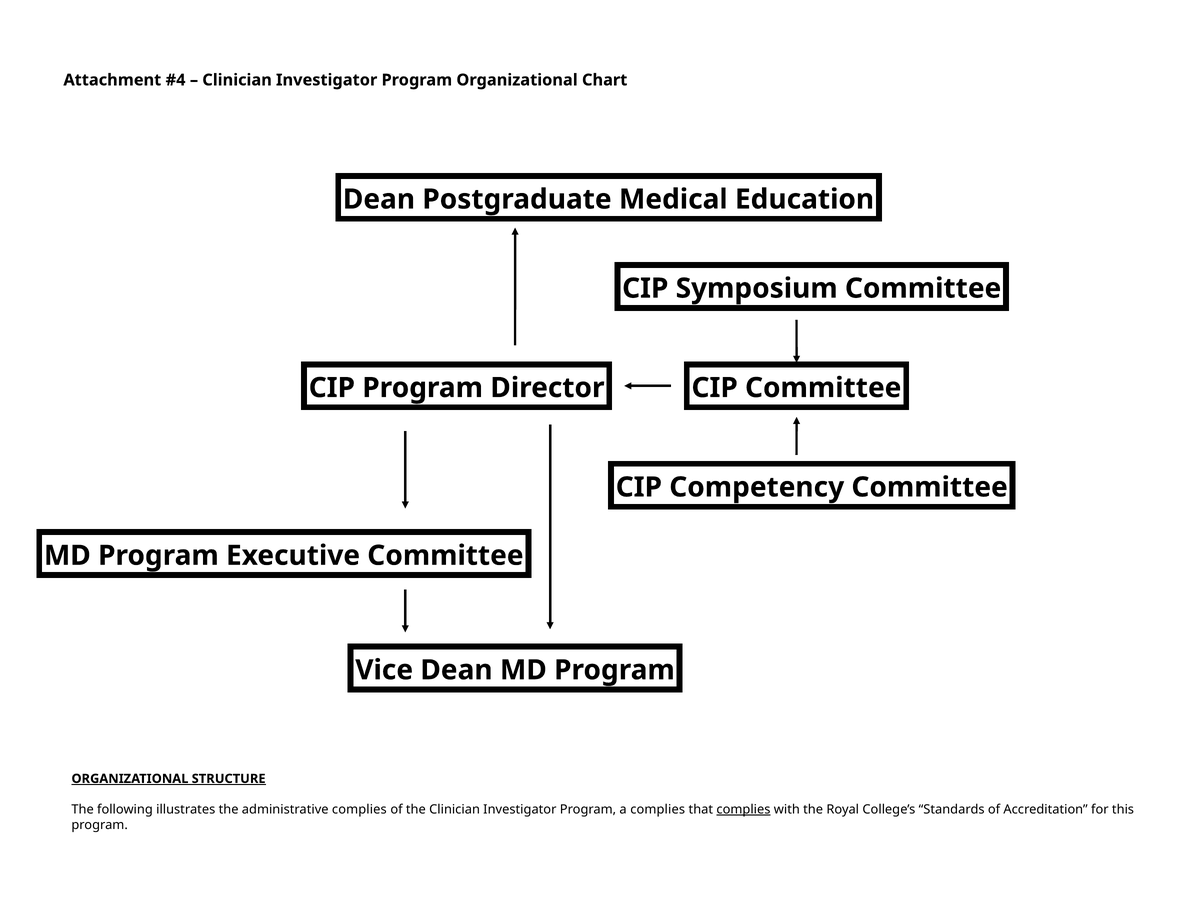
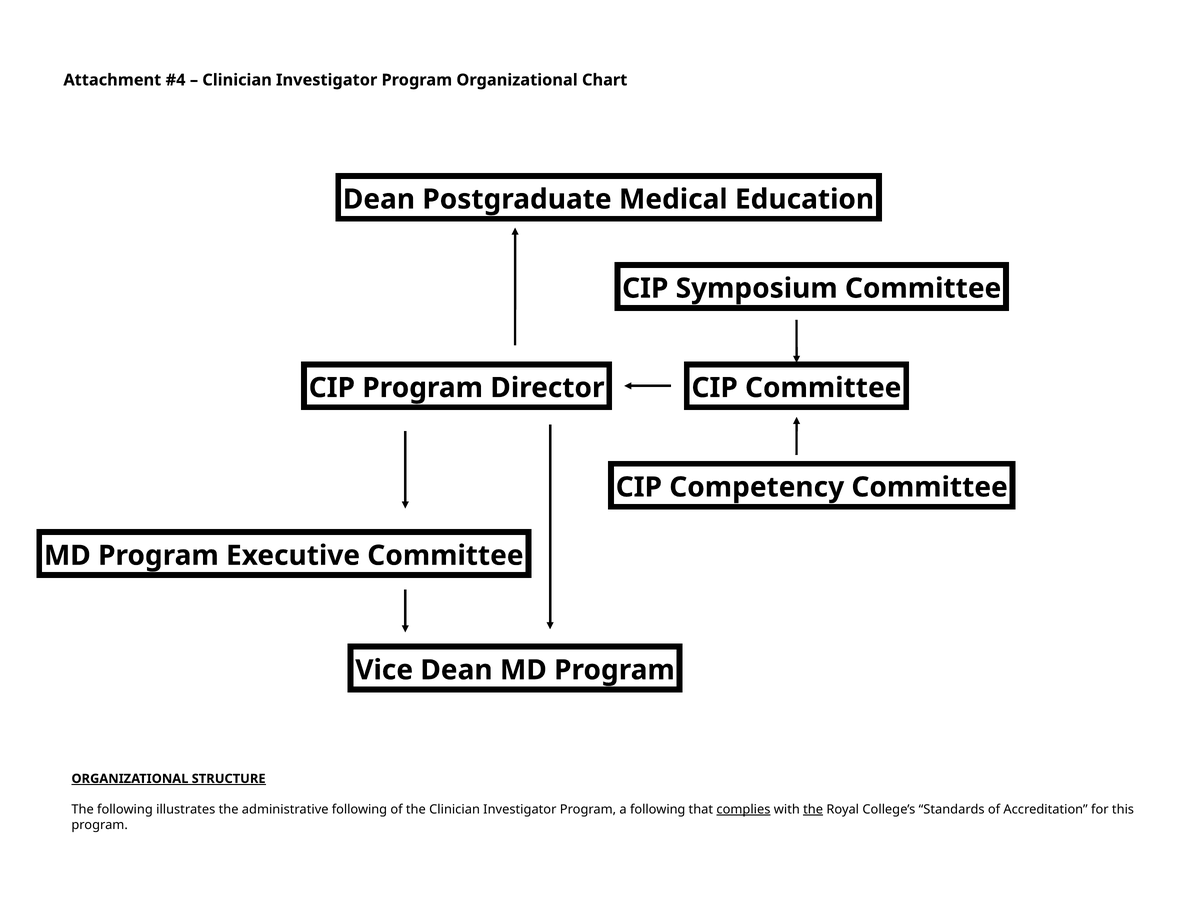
administrative complies: complies -> following (359, 810)
a complies: complies -> following (658, 810)
the underline: none -> present (813, 810)
